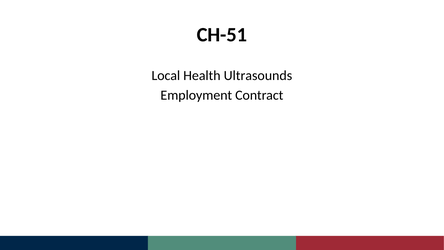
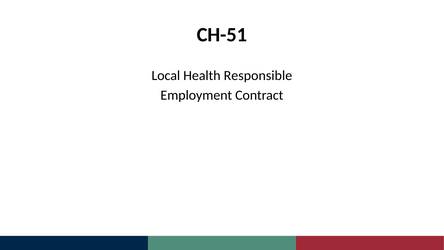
Ultrasounds: Ultrasounds -> Responsible (258, 76)
